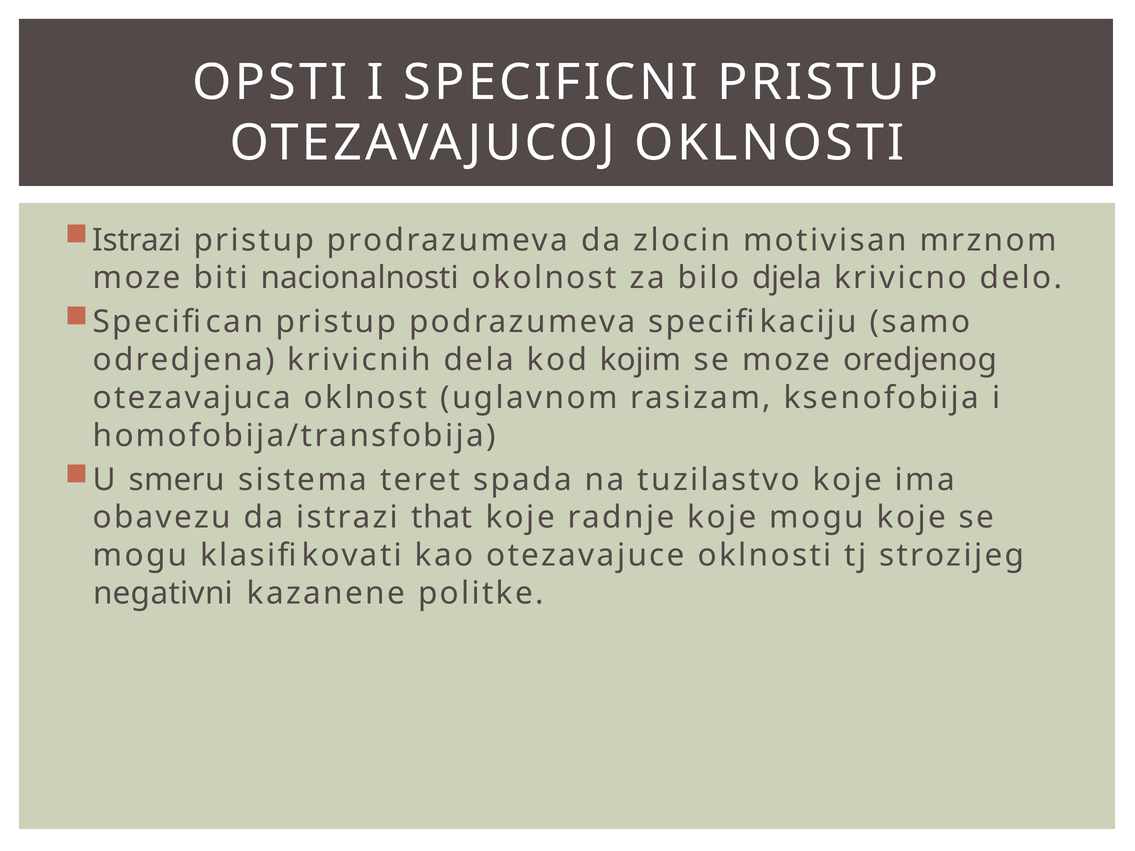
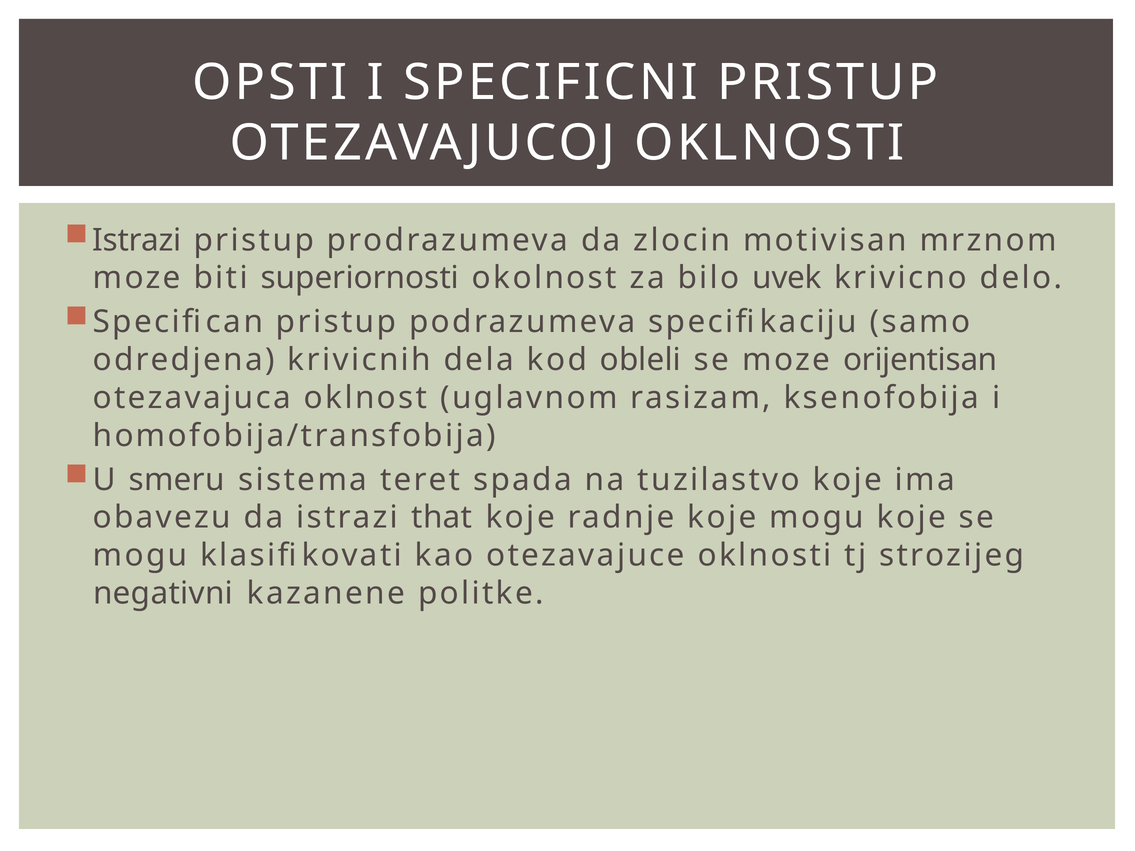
nacionalnosti: nacionalnosti -> superiornosti (360, 278)
djela: djela -> uvek (787, 278)
kojim: kojim -> obleli (640, 360)
oredjenog: oredjenog -> orijentisan (920, 360)
